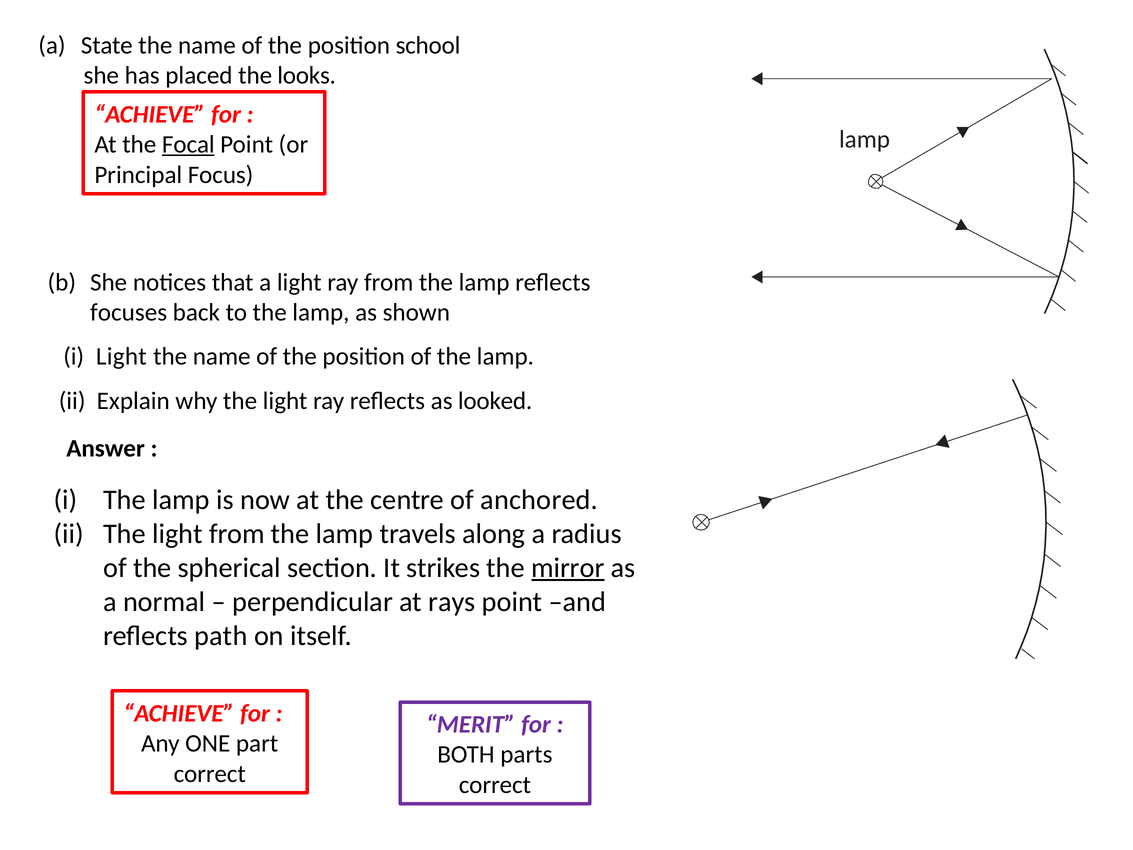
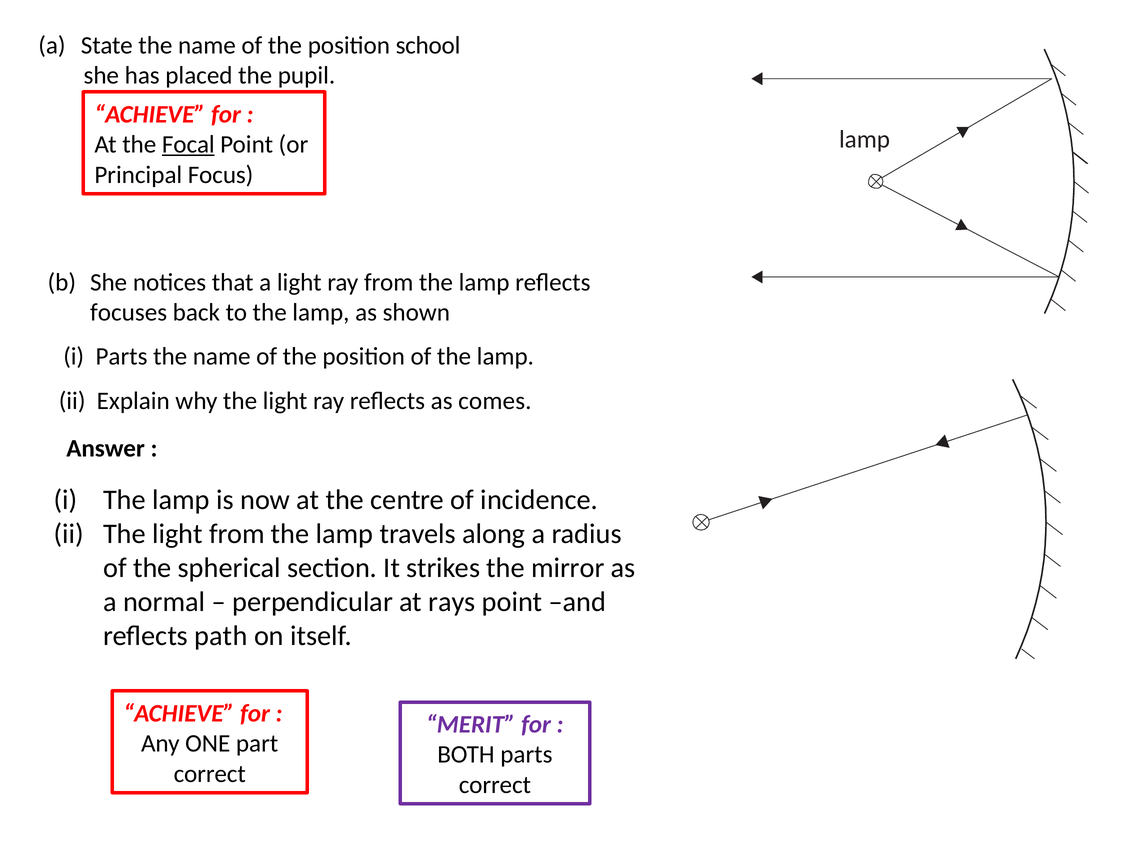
looks: looks -> pupil (307, 75)
i Light: Light -> Parts (121, 356)
looked: looked -> comes (495, 401)
anchored: anchored -> incidence (539, 500)
mirror underline: present -> none (568, 568)
